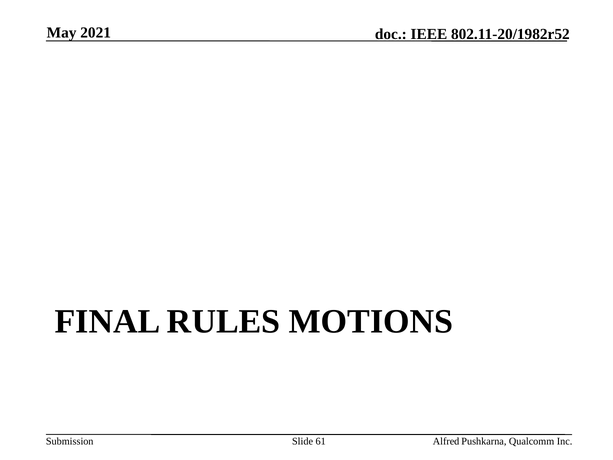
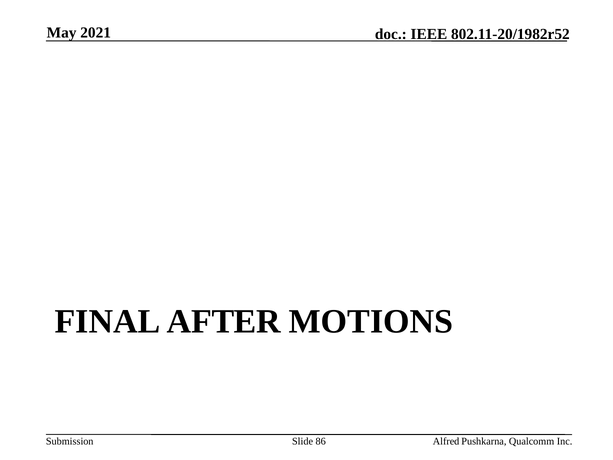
RULES: RULES -> AFTER (224, 321)
61: 61 -> 86 (321, 441)
